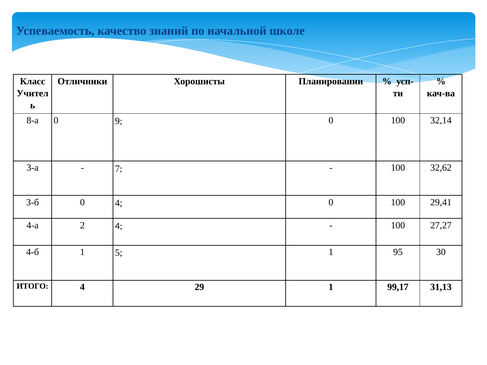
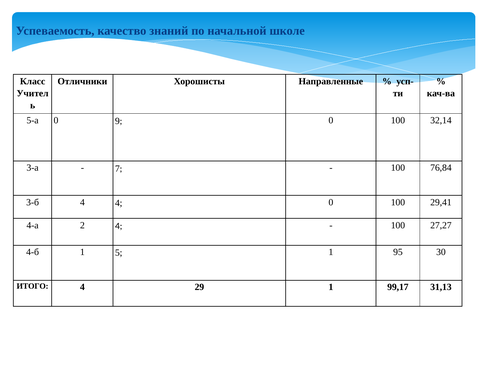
Планировании: Планировании -> Направленные (331, 81)
8-а: 8-а -> 5-а (33, 120)
32,62: 32,62 -> 76,84 (441, 168)
3-б 0: 0 -> 4 (82, 202)
